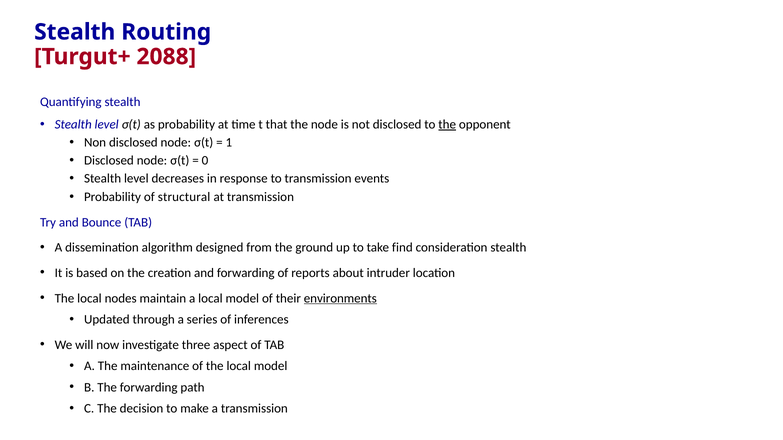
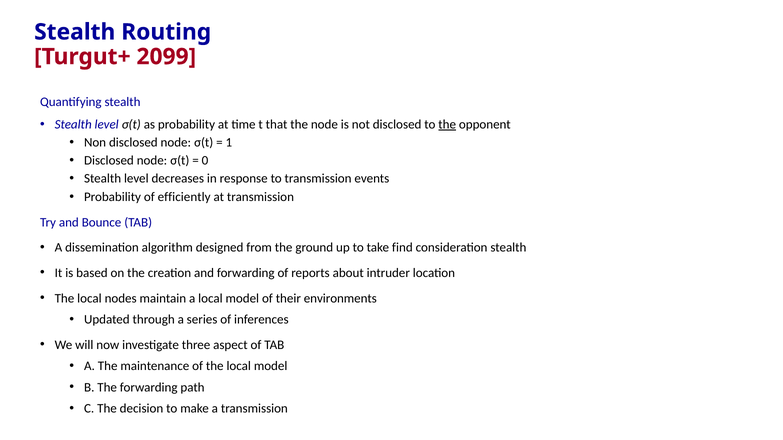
2088: 2088 -> 2099 (166, 57)
structural: structural -> efficiently (184, 197)
environments underline: present -> none (340, 299)
